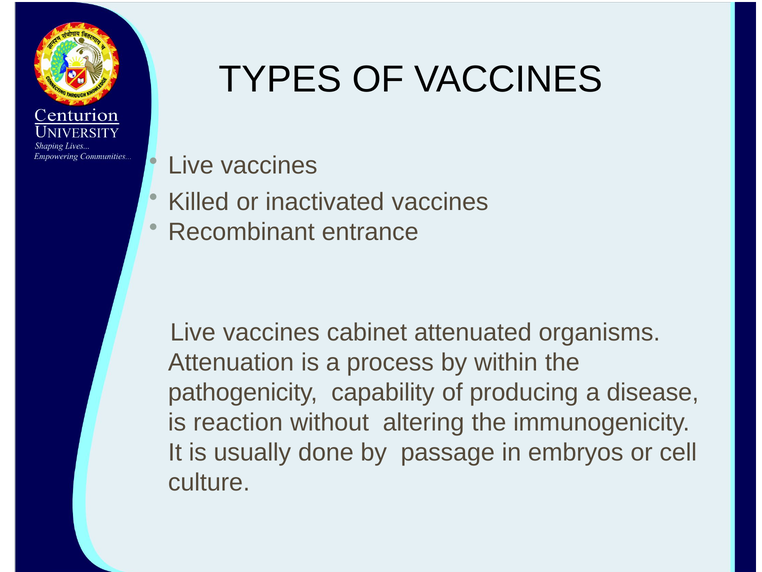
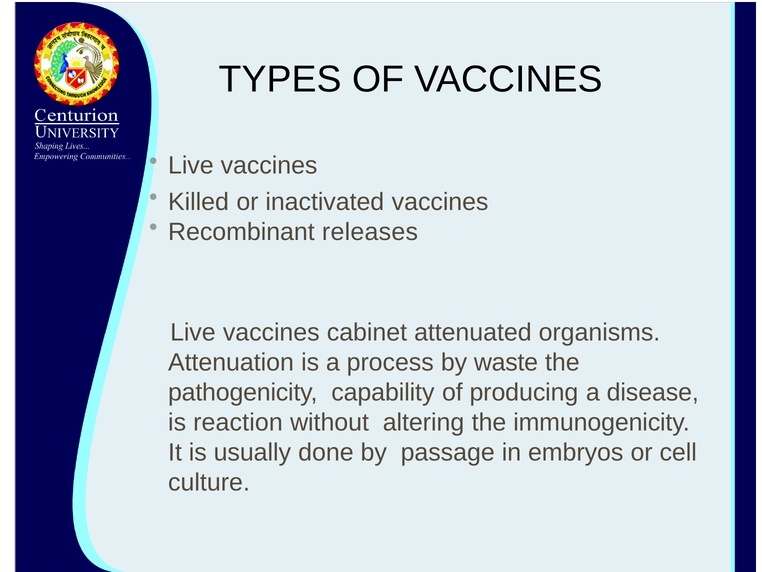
entrance: entrance -> releases (370, 232)
within: within -> waste (506, 362)
